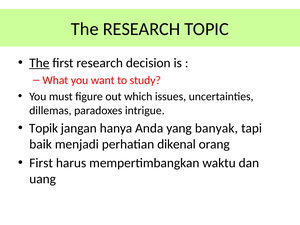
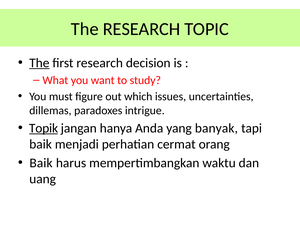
Topik underline: none -> present (44, 128)
dikenal: dikenal -> cermat (176, 144)
First: First -> Baik (41, 163)
